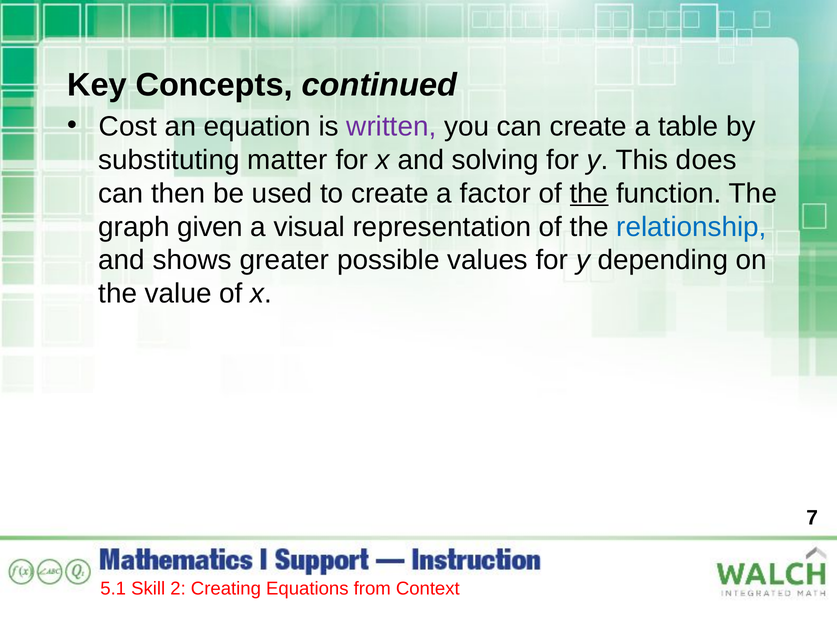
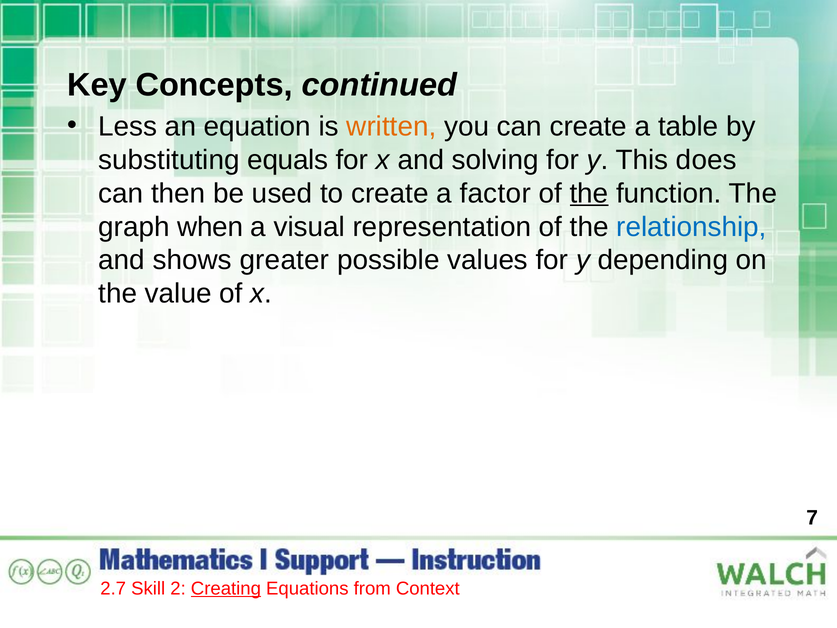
Cost: Cost -> Less (128, 126)
written colour: purple -> orange (391, 126)
matter: matter -> equals (288, 160)
given: given -> when (210, 227)
5.1: 5.1 -> 2.7 (113, 588)
Creating underline: none -> present (226, 588)
